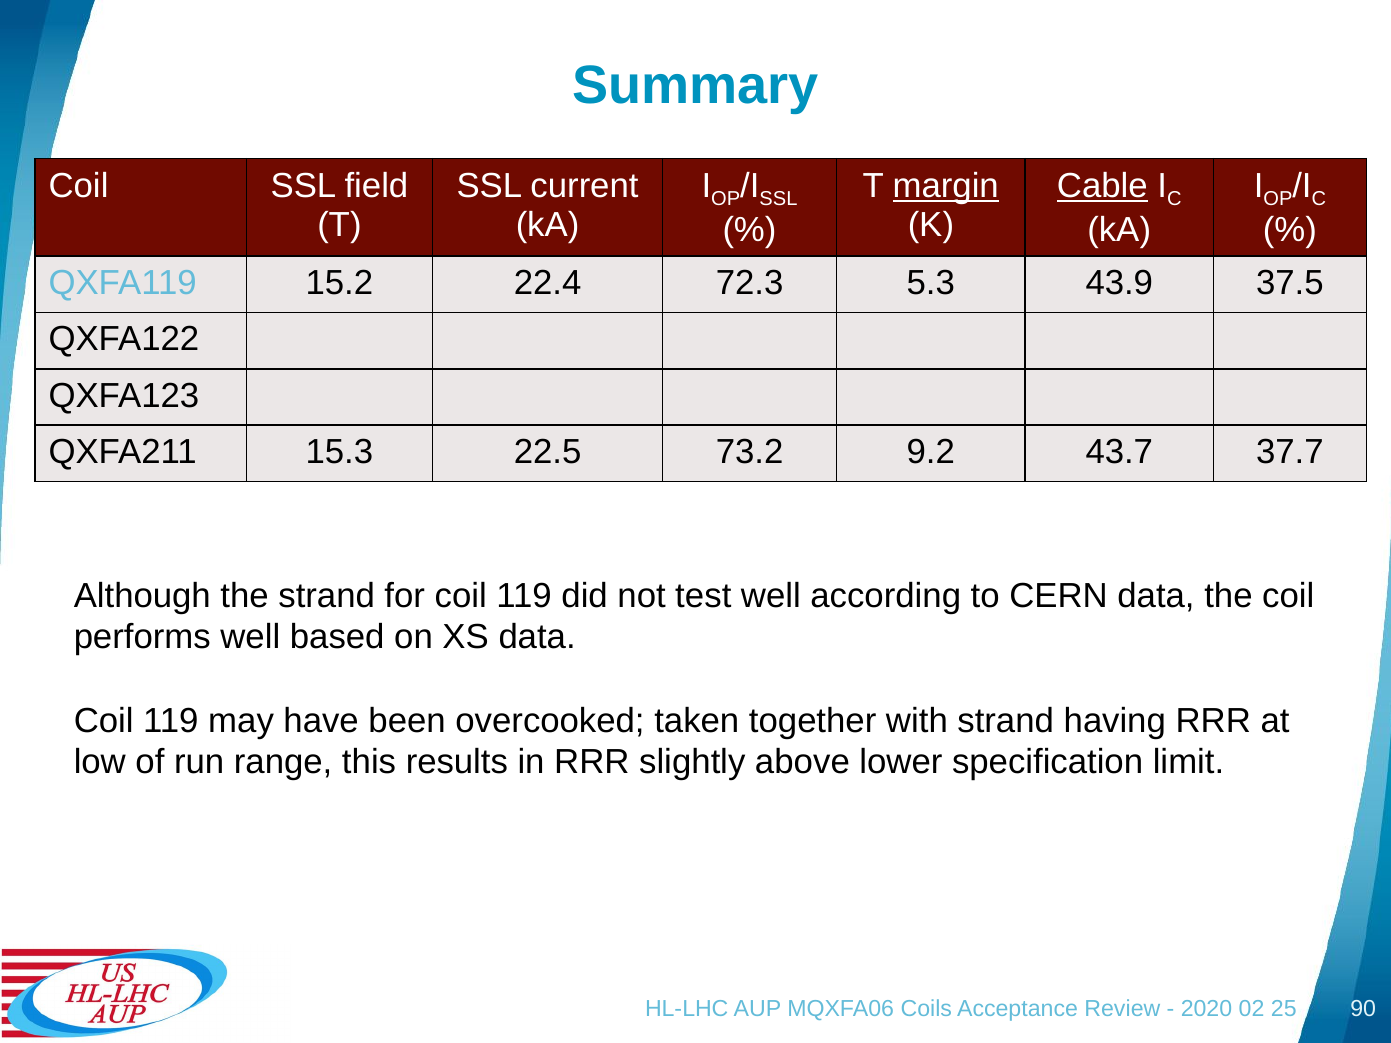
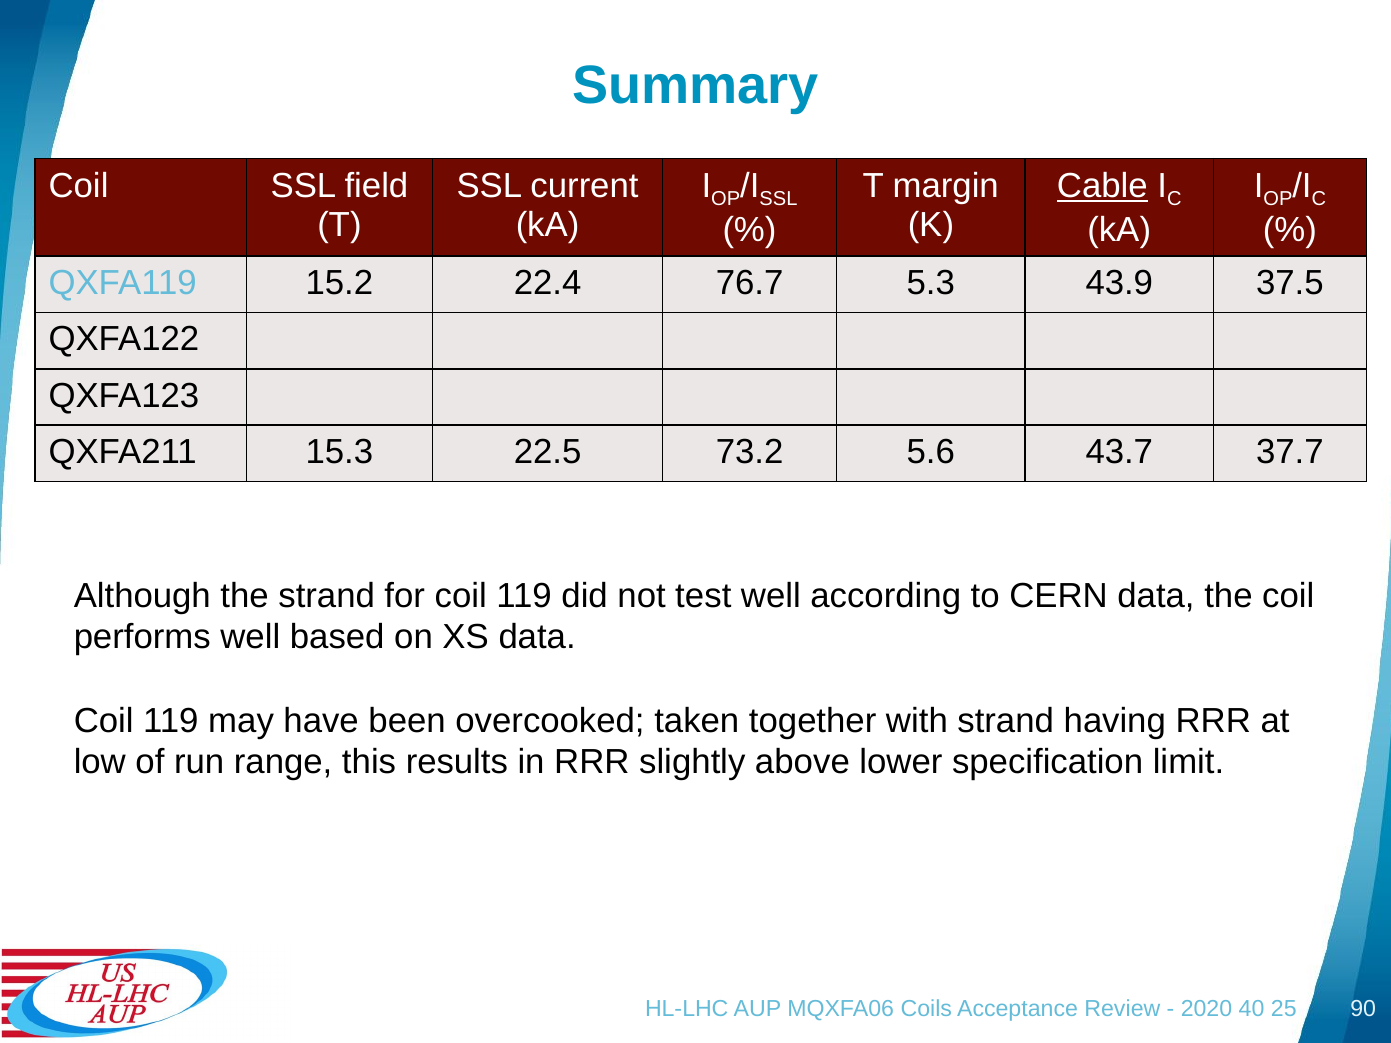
margin underline: present -> none (946, 186)
72.3: 72.3 -> 76.7 (750, 283)
9.2: 9.2 -> 5.6 (931, 452)
02: 02 -> 40 (1252, 1009)
